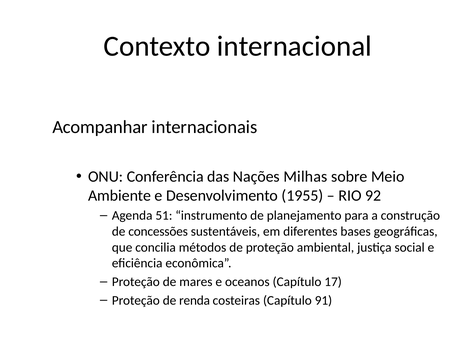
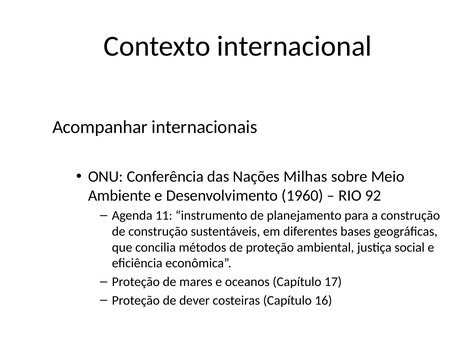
1955: 1955 -> 1960 (302, 196)
51: 51 -> 11 (164, 216)
de concessões: concessões -> construção (158, 232)
renda: renda -> dever (194, 300)
91: 91 -> 16 (323, 300)
